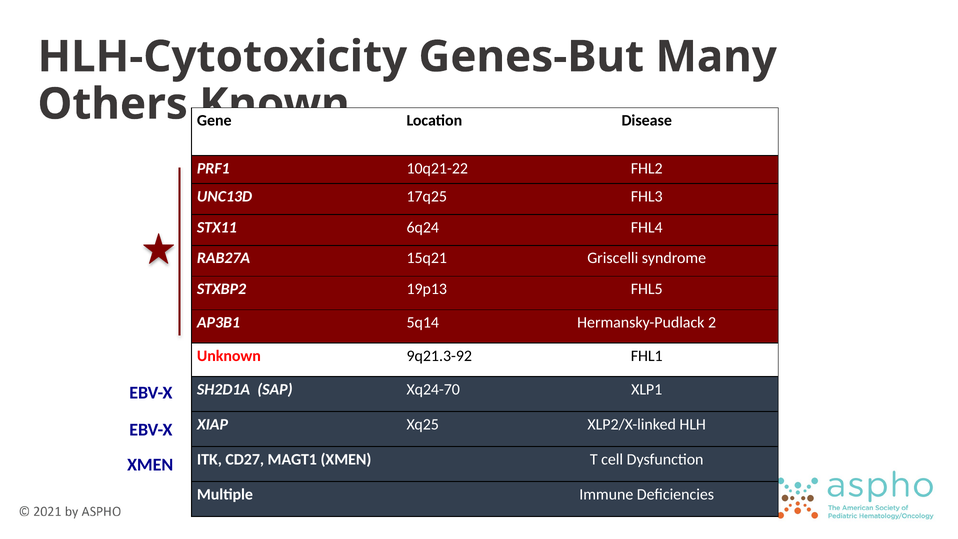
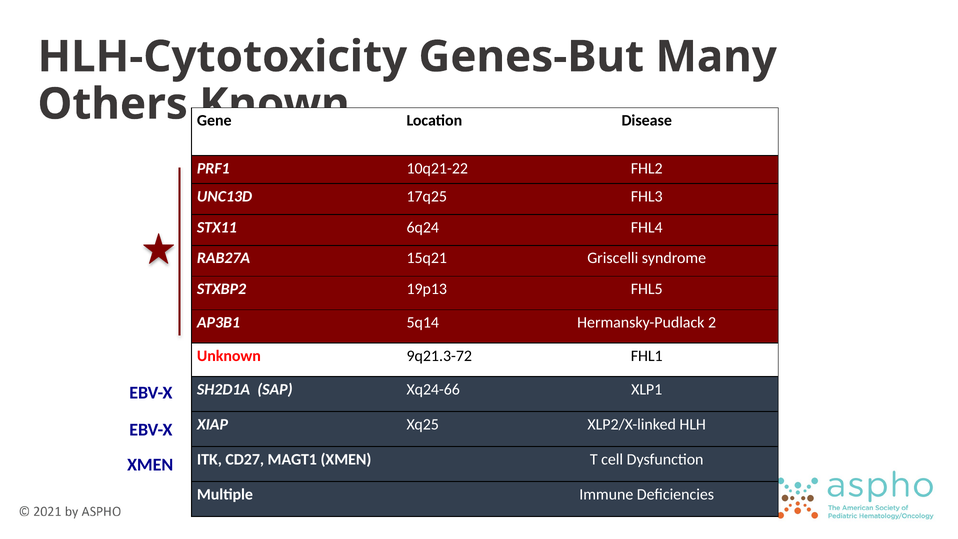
9q21.3-92: 9q21.3-92 -> 9q21.3-72 (439, 356)
Xq24-70: Xq24-70 -> Xq24-66 (433, 389)
